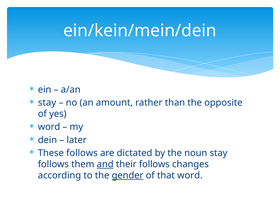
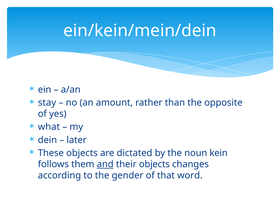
word: word -> what (49, 127)
These follows: follows -> objects (82, 153)
noun stay: stay -> kein (219, 153)
their follows: follows -> objects (154, 164)
gender underline: present -> none (128, 175)
